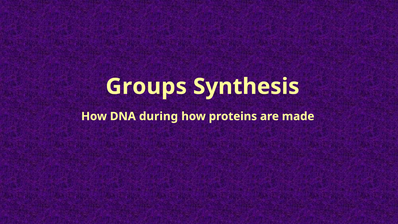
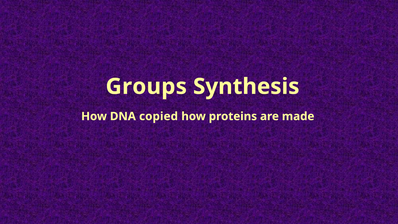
during: during -> copied (159, 116)
